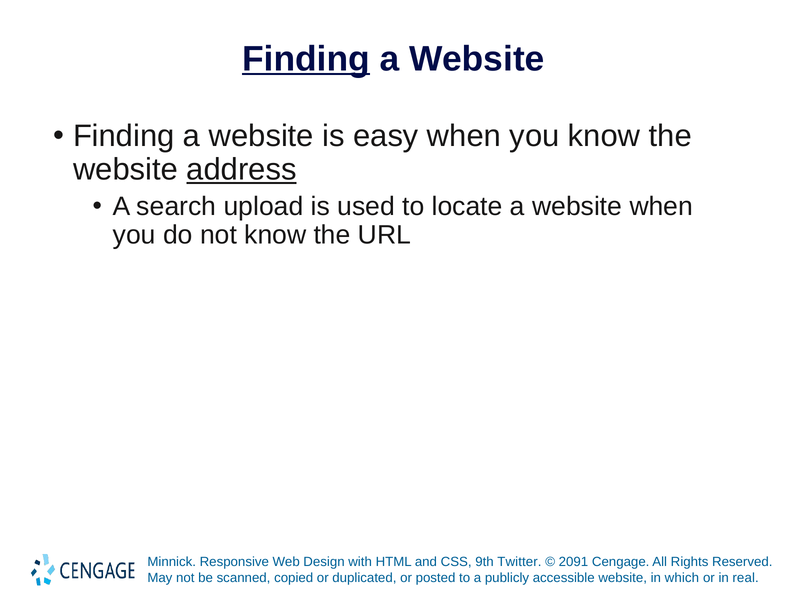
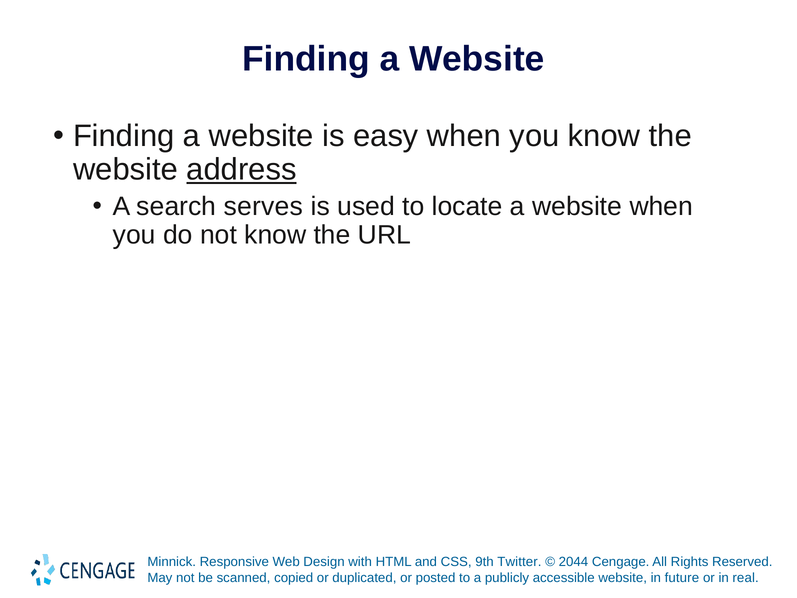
Finding underline: present -> none (306, 59)
upload: upload -> serves (263, 206)
2091: 2091 -> 2044 (573, 561)
which: which -> future (682, 577)
